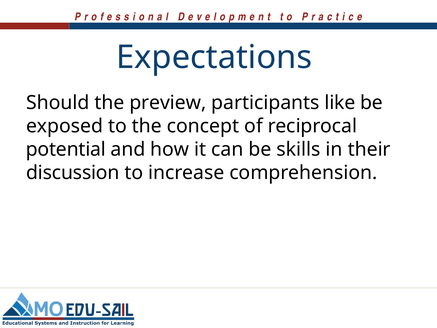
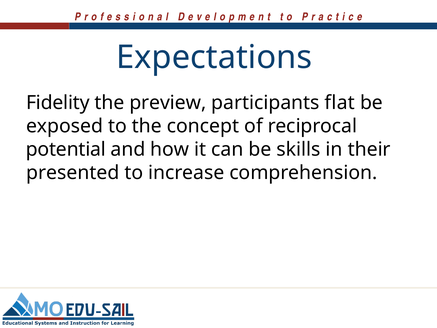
Should: Should -> Fidelity (58, 103)
like: like -> flat (340, 103)
discussion: discussion -> presented (73, 173)
